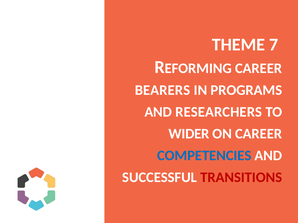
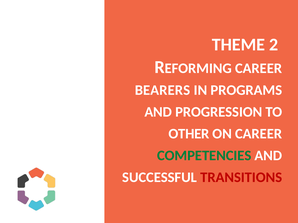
7: 7 -> 2 (274, 45)
RESEARCHERS: RESEARCHERS -> PROGRESSION (219, 112)
WIDER: WIDER -> OTHER (189, 134)
COMPETENCIES colour: blue -> green (204, 156)
